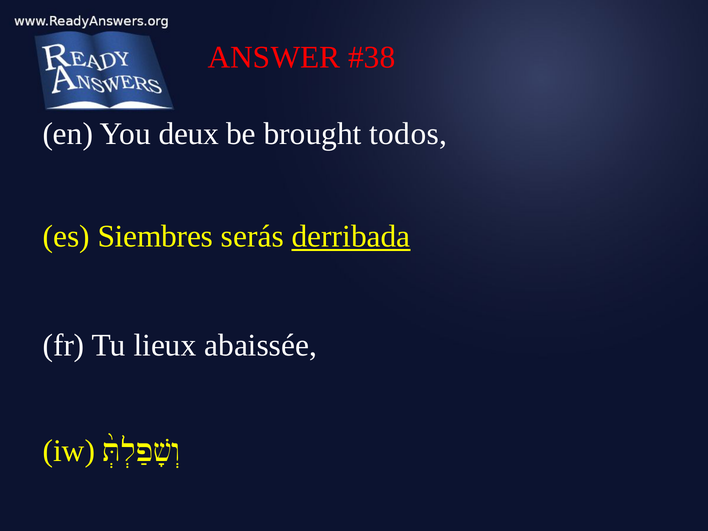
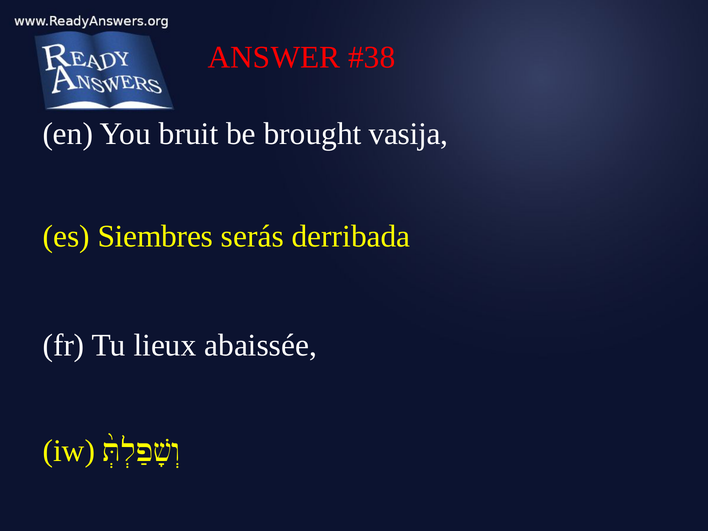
deux: deux -> bruit (189, 134)
todos: todos -> vasija (408, 134)
derribada underline: present -> none (351, 236)
